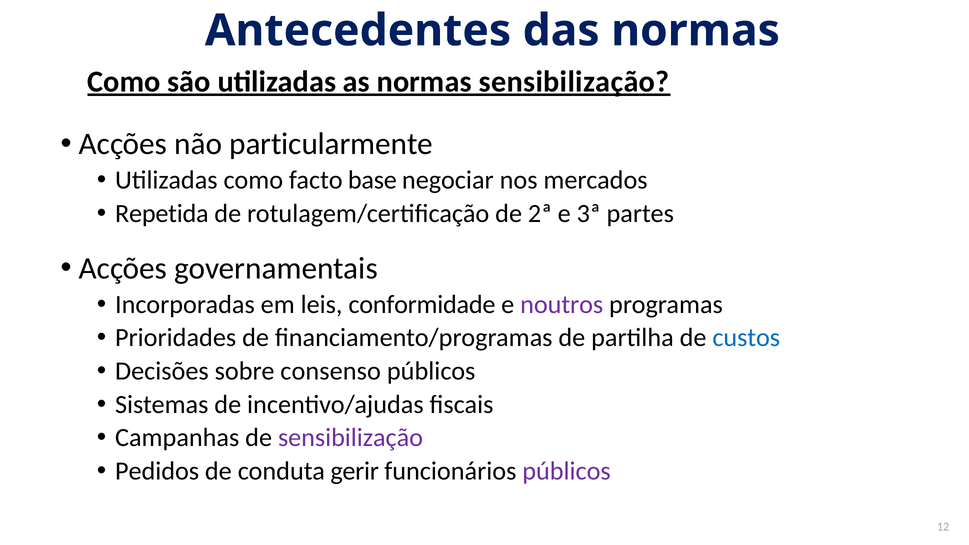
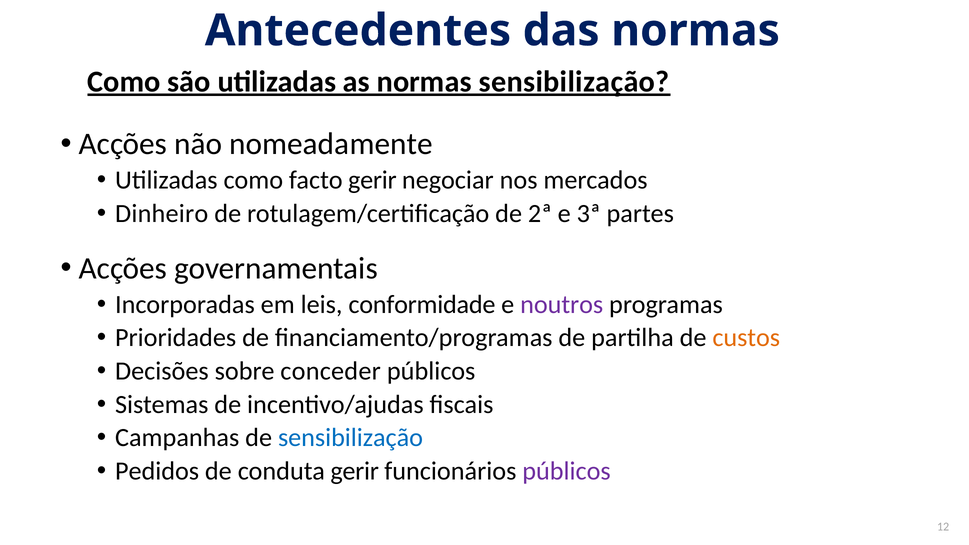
particularmente: particularmente -> nomeadamente (331, 144)
facto base: base -> gerir (372, 180)
Repetida: Repetida -> Dinheiro (162, 213)
custos colour: blue -> orange (746, 338)
consenso: consenso -> conceder (331, 371)
sensibilização colour: purple -> blue (351, 438)
